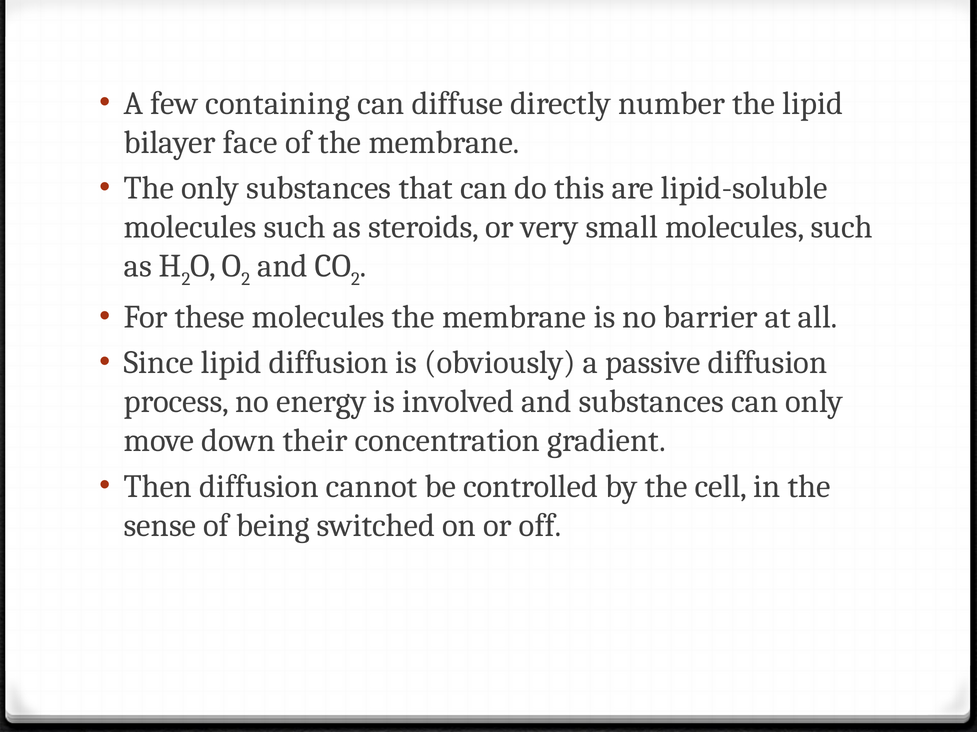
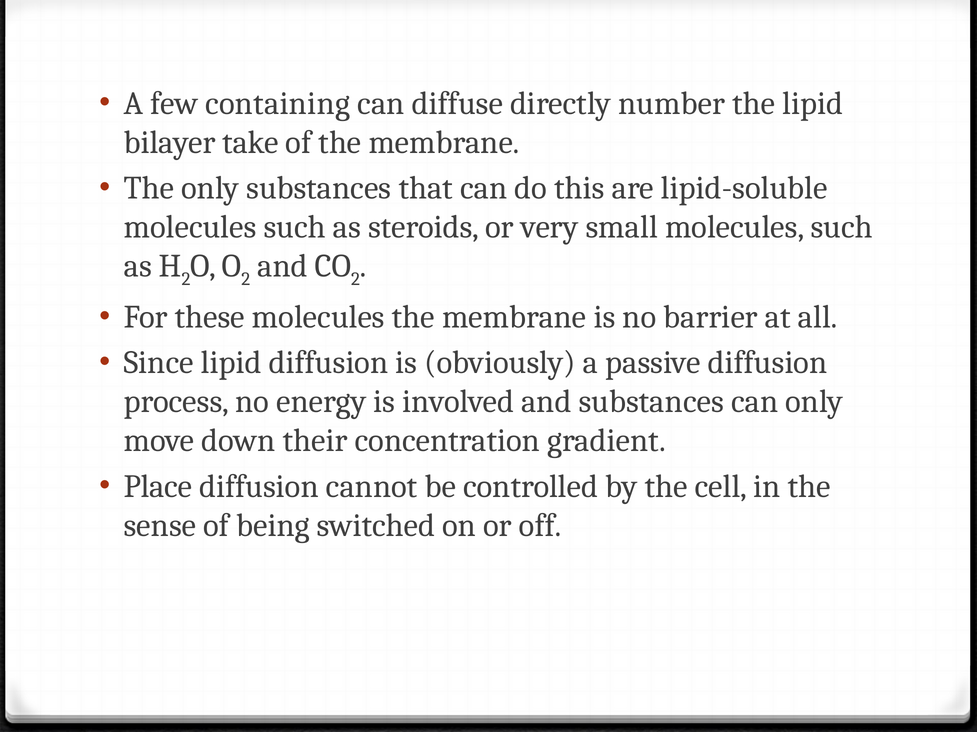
face: face -> take (251, 143)
Then: Then -> Place (158, 487)
